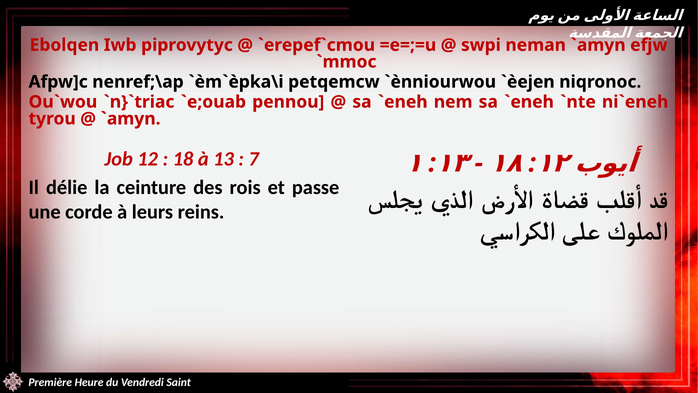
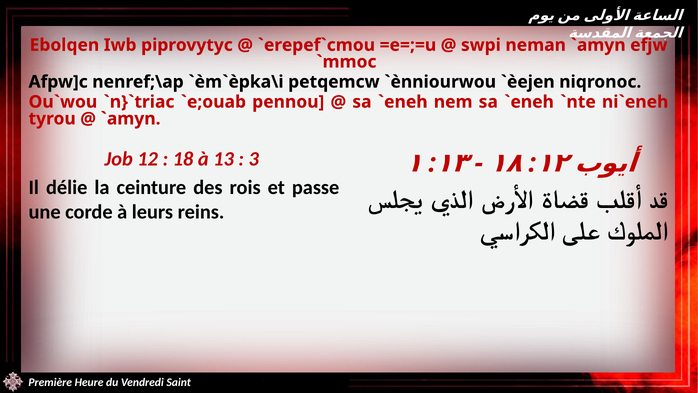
7: 7 -> 3 (254, 159)
